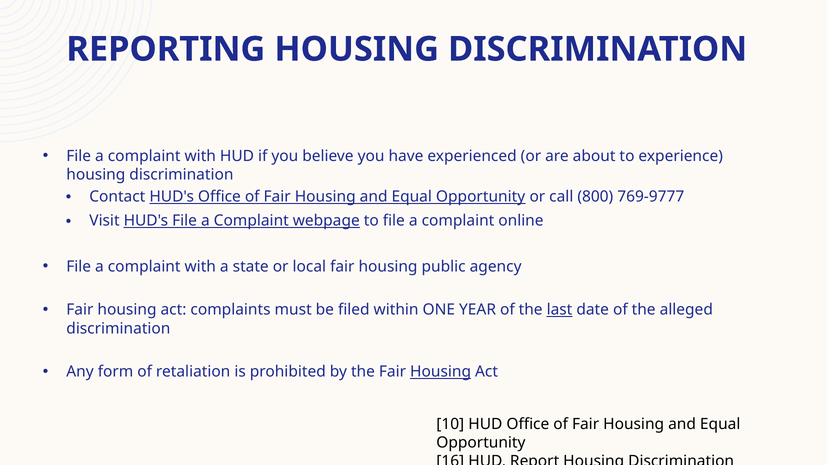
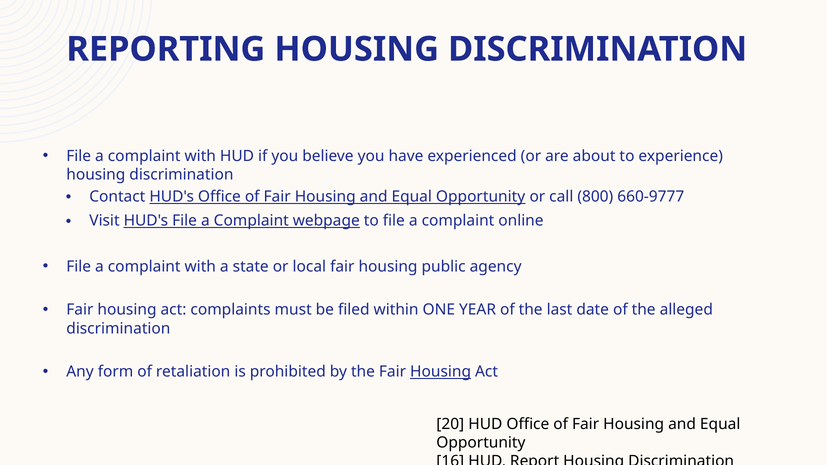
769-9777: 769-9777 -> 660-9777 (651, 196)
last underline: present -> none (560, 310)
10: 10 -> 20 (450, 424)
